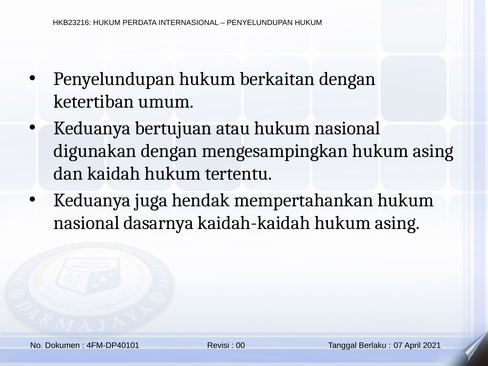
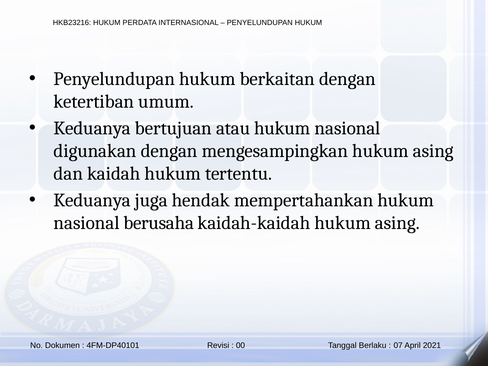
dasarnya: dasarnya -> berusaha (159, 223)
